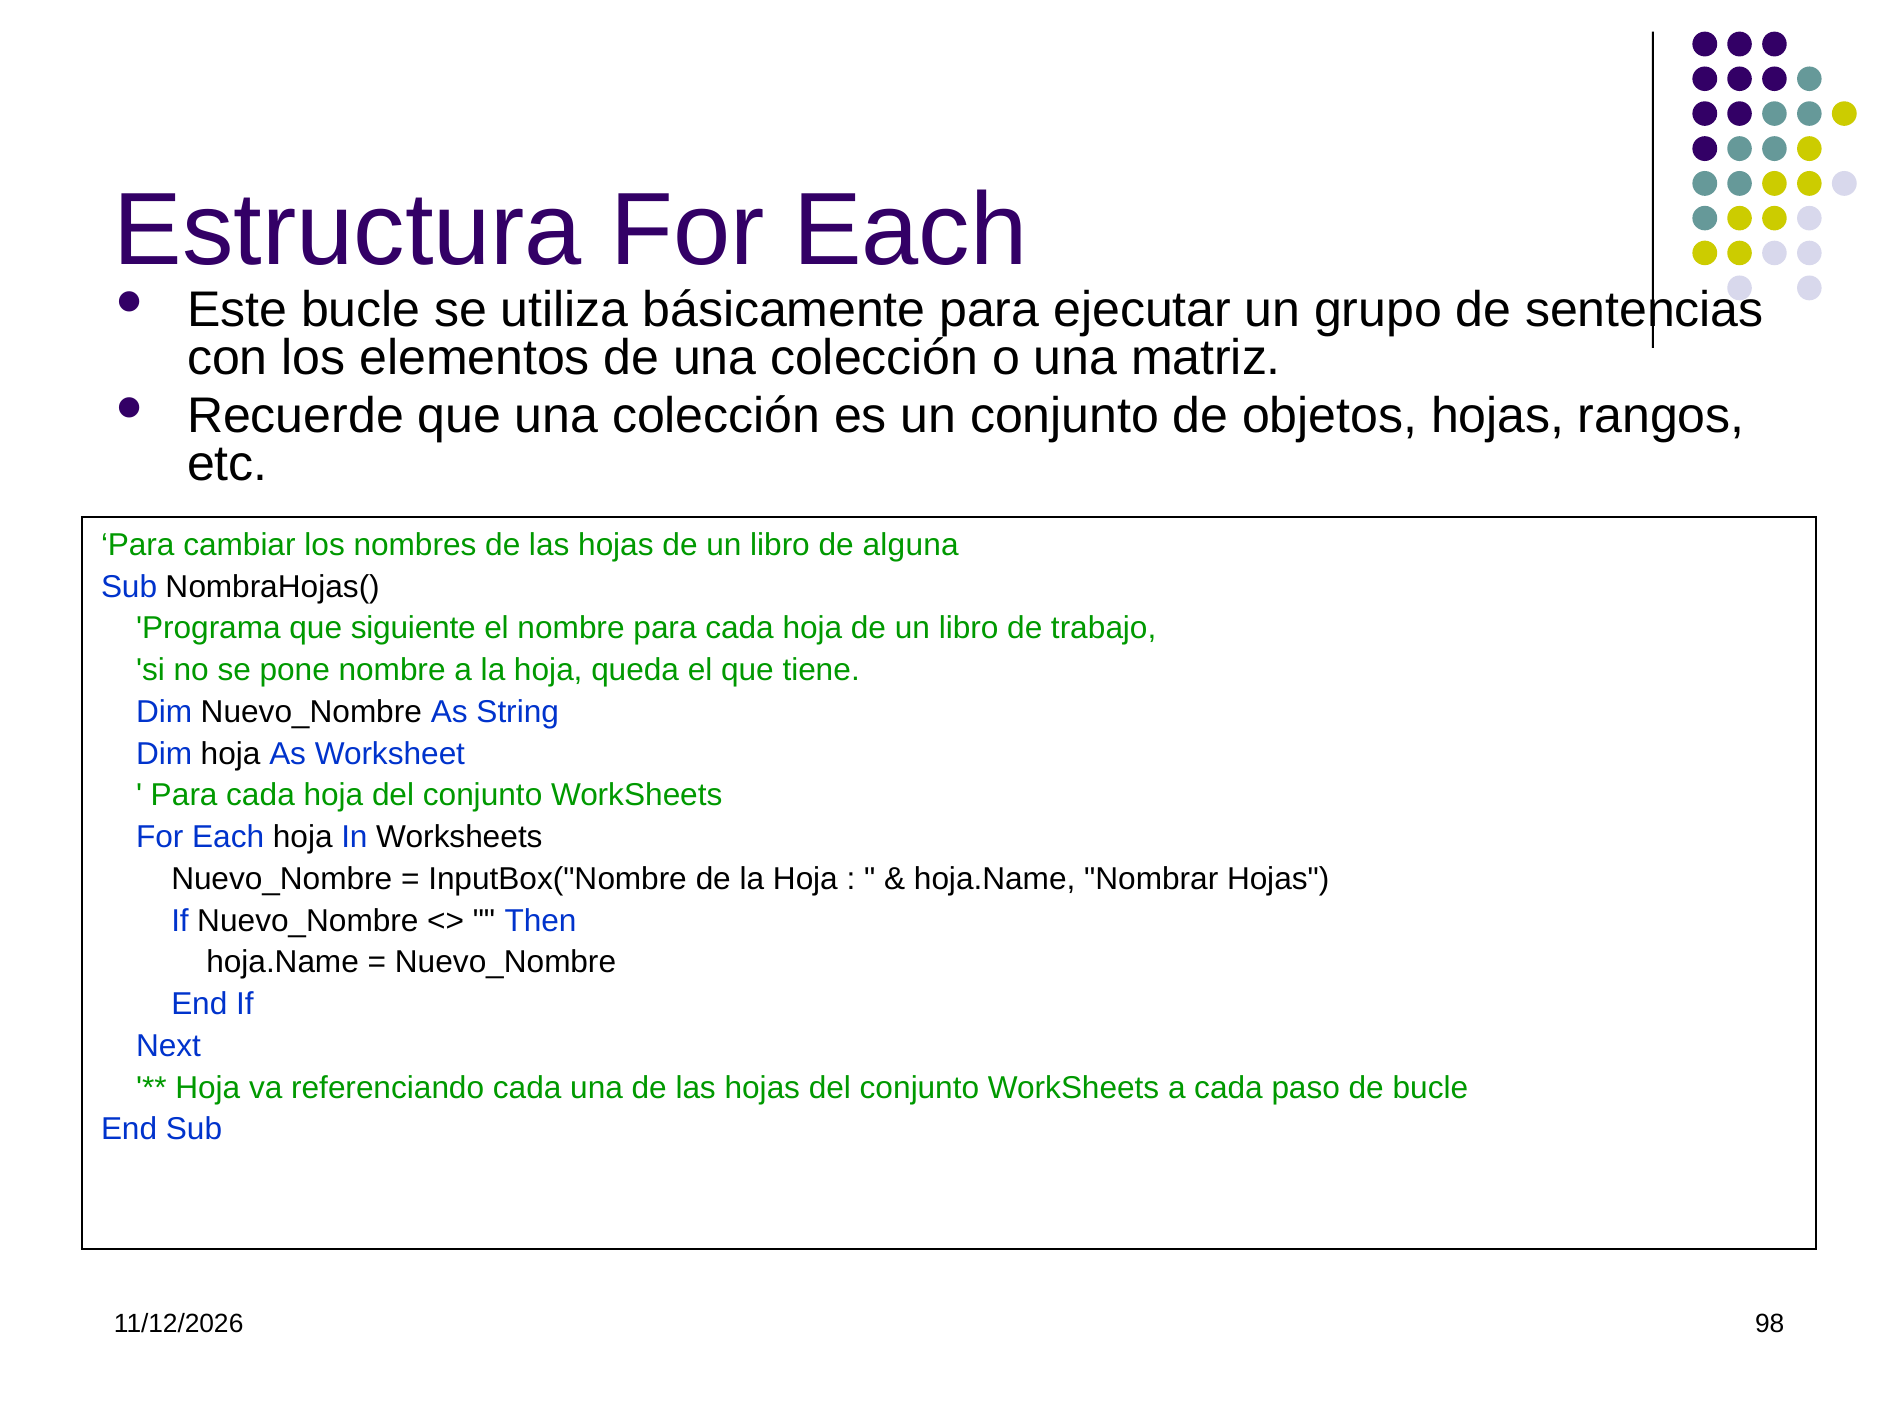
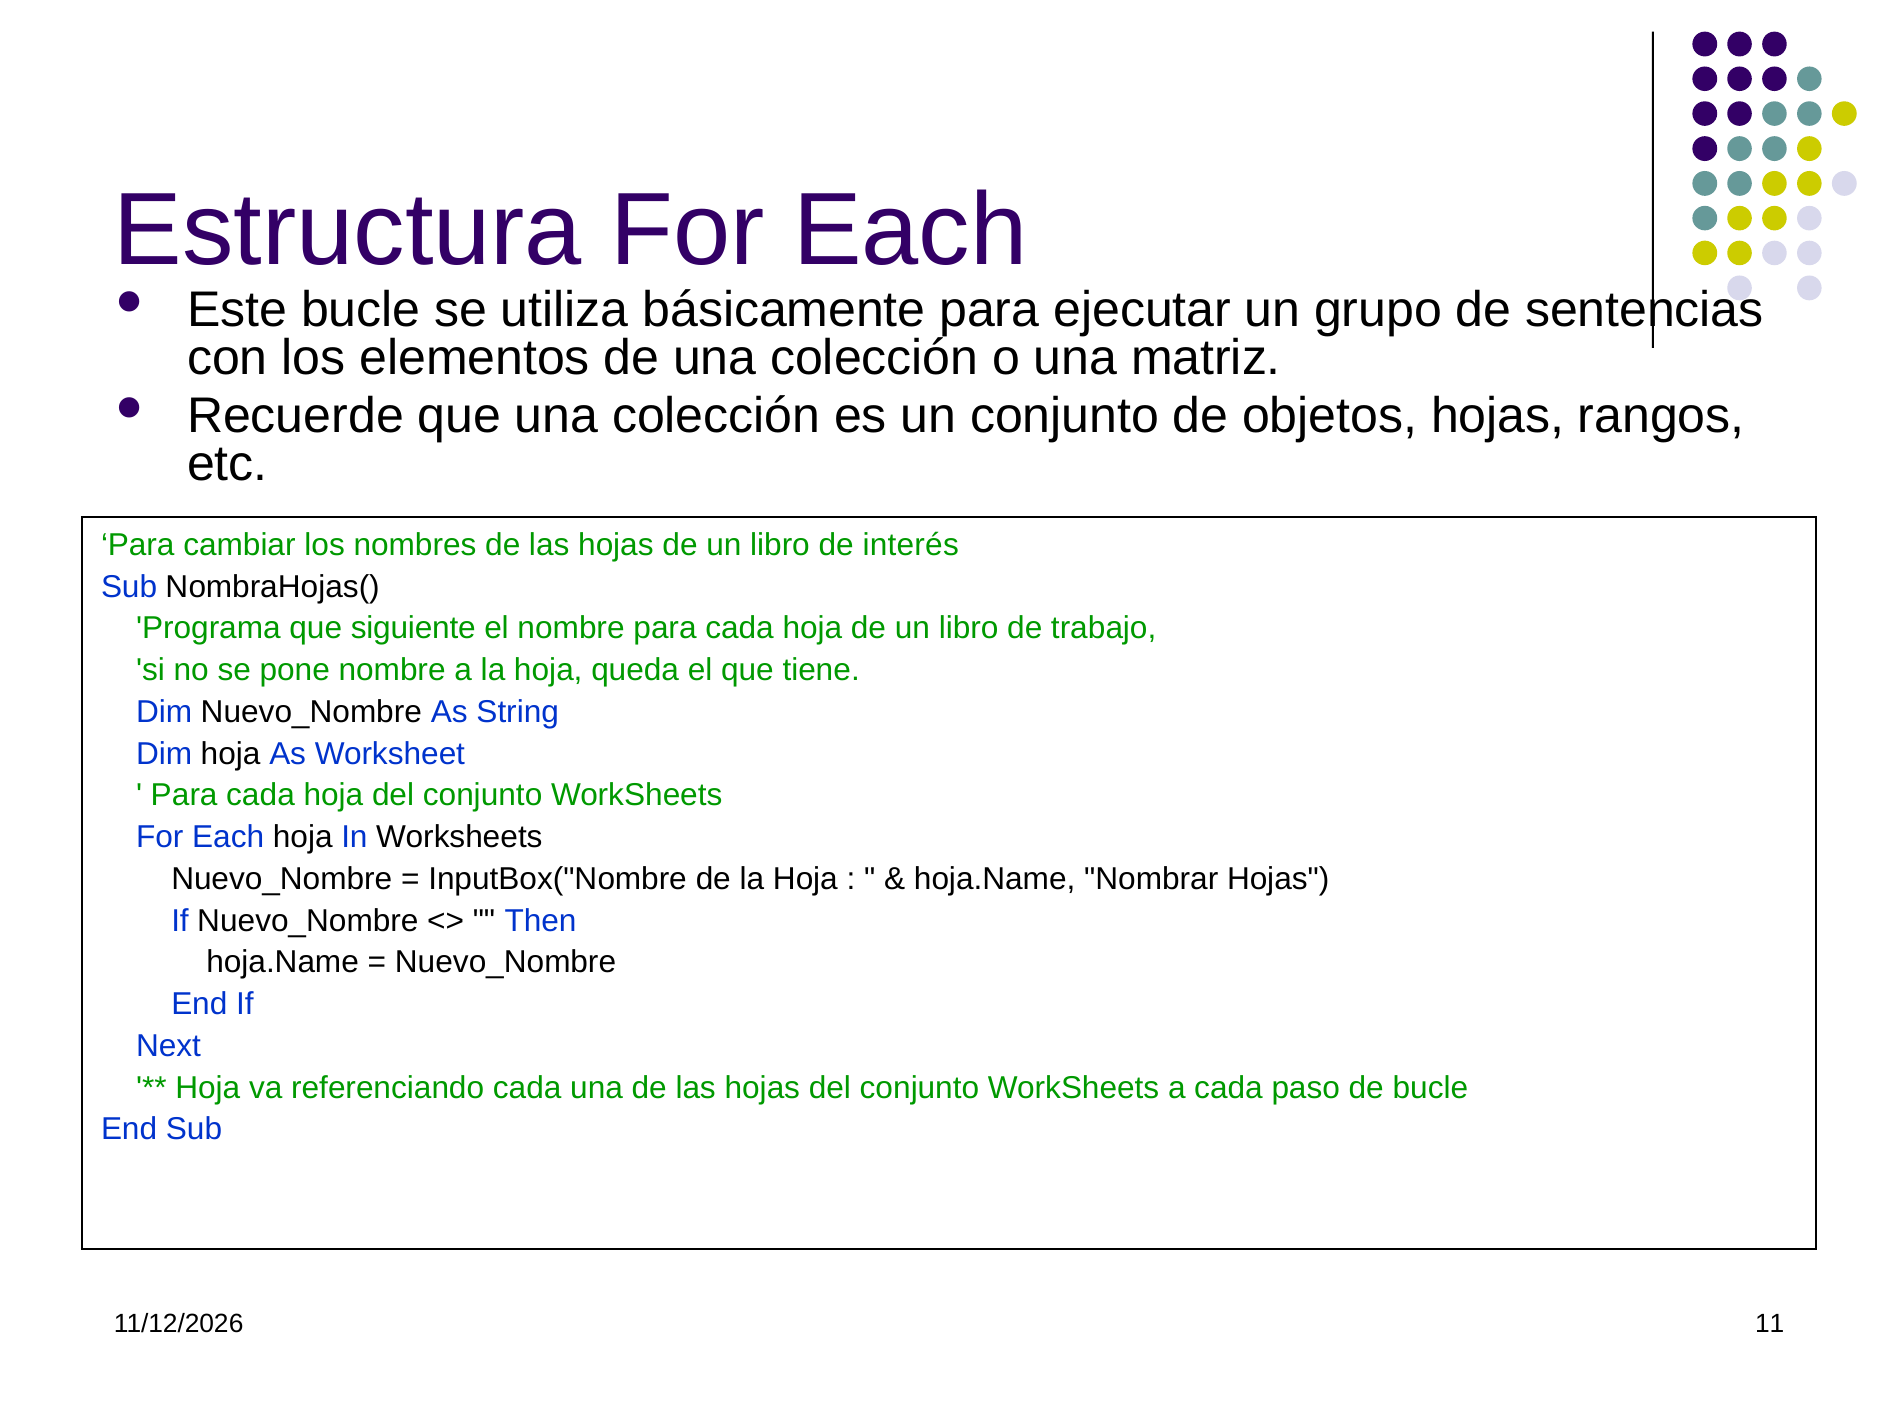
alguna: alguna -> interés (911, 545)
98: 98 -> 11 (1770, 1324)
